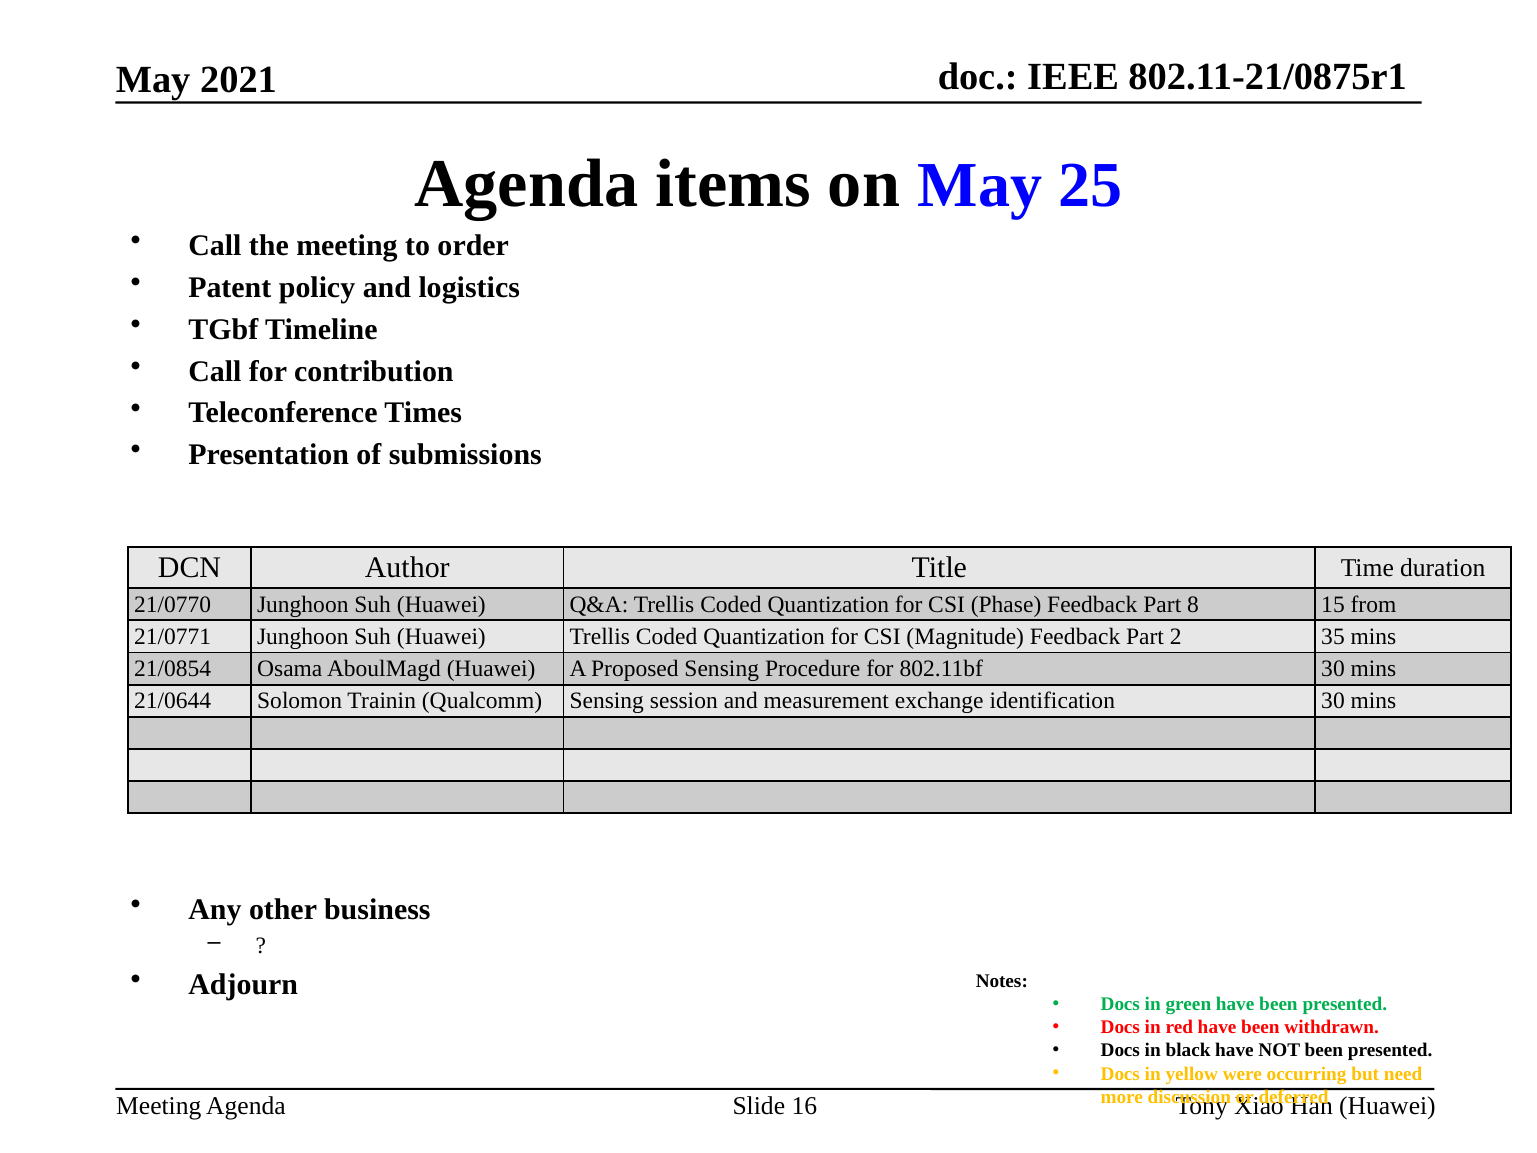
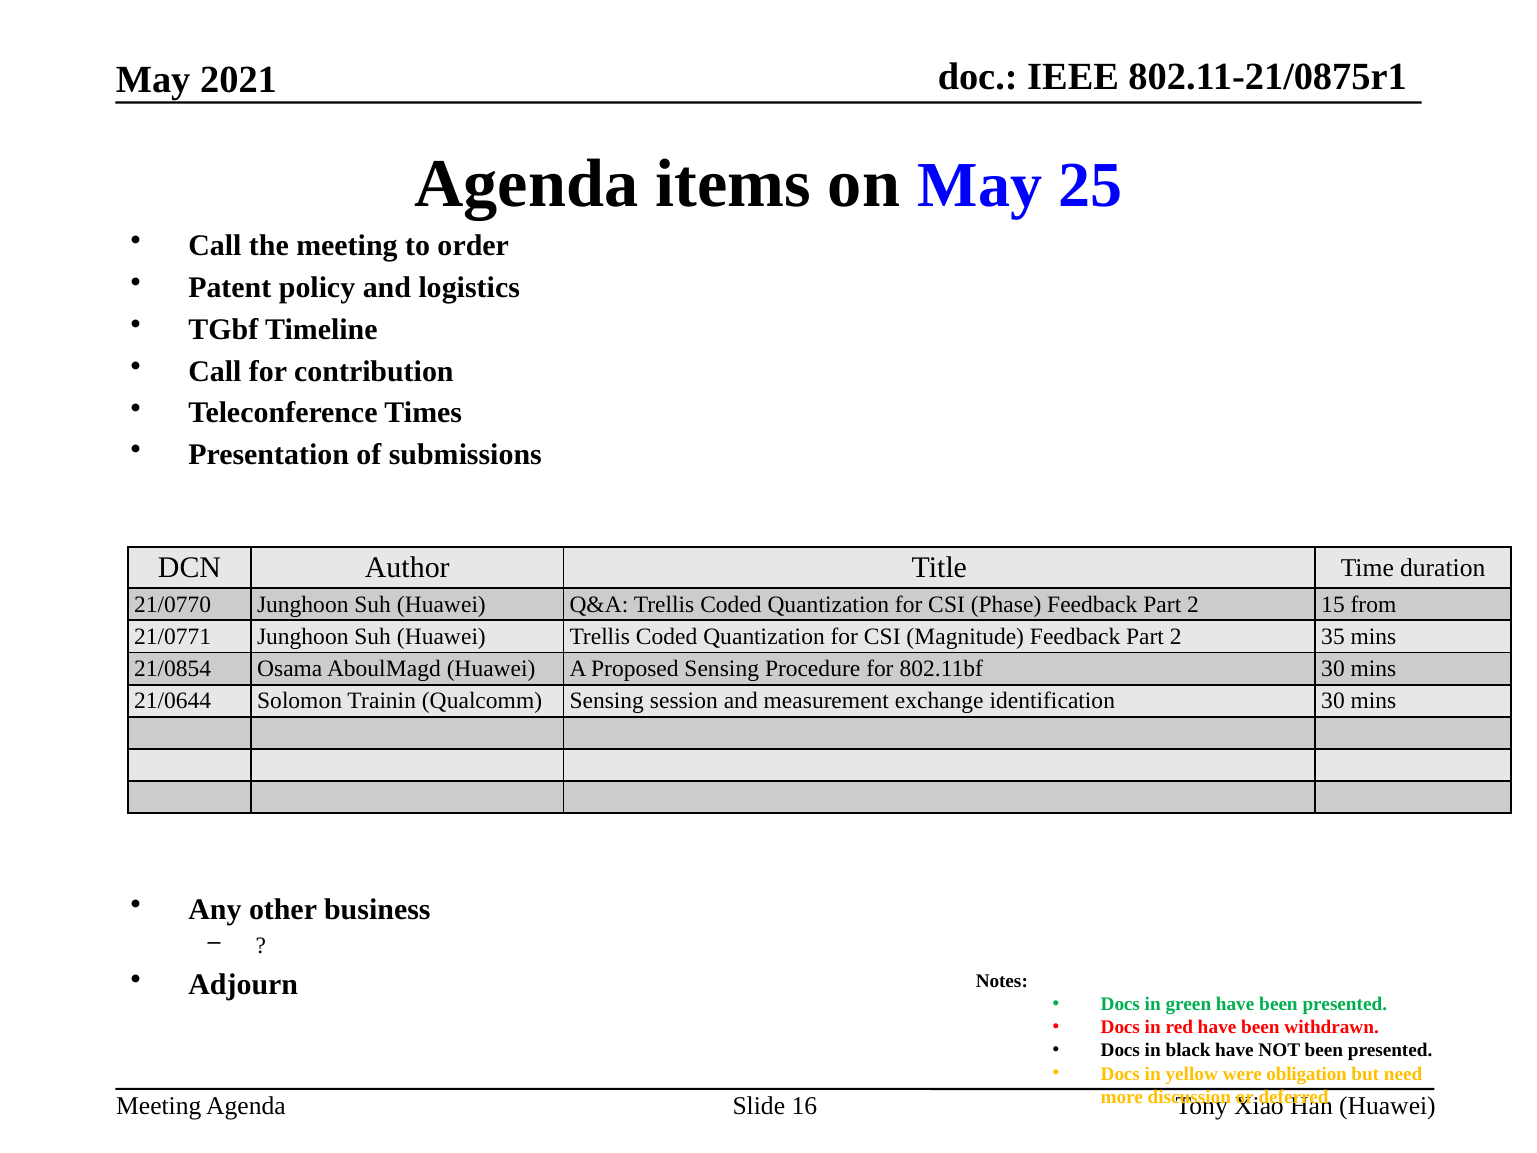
Phase Feedback Part 8: 8 -> 2 (1193, 604)
occurring: occurring -> obligation (1307, 1073)
